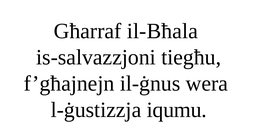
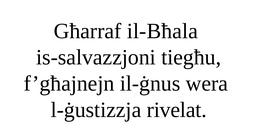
iqumu: iqumu -> rivelat (177, 109)
